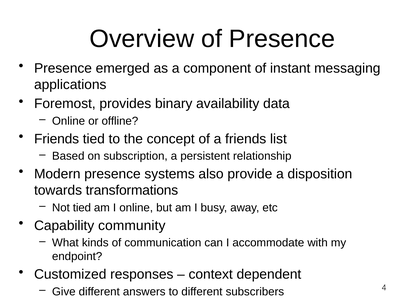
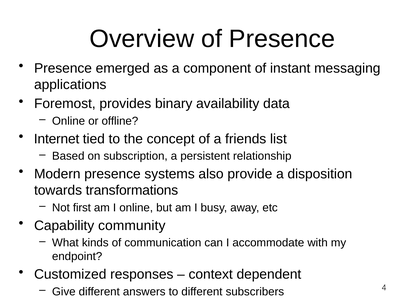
Friends: Friends -> Internet (57, 139)
Not tied: tied -> first (82, 208)
